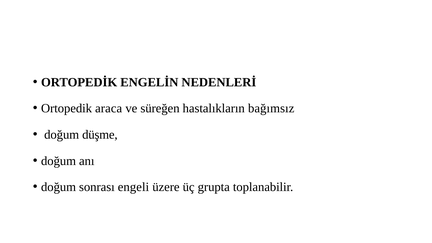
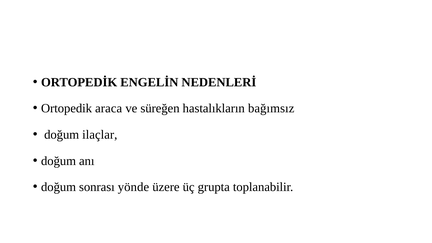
düşme: düşme -> ilaçlar (100, 135)
engeli: engeli -> yönde (133, 187)
